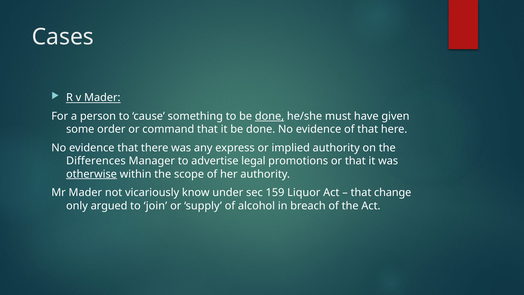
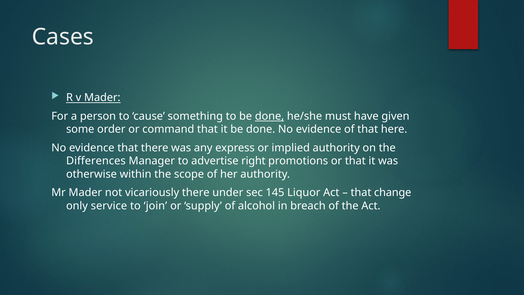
legal: legal -> right (253, 161)
otherwise underline: present -> none (92, 174)
vicariously know: know -> there (196, 193)
159: 159 -> 145 (275, 193)
argued: argued -> service (109, 206)
